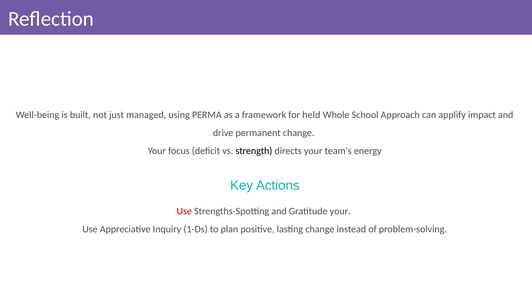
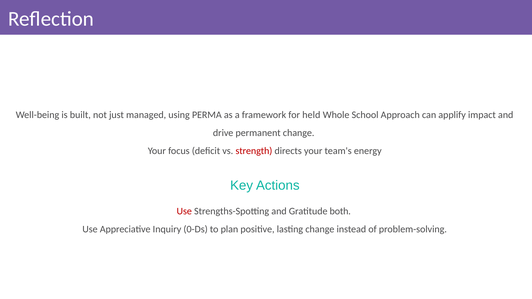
strength colour: black -> red (254, 151)
Gratitude your: your -> both (340, 211)
1-Ds: 1-Ds -> 0-Ds (196, 229)
